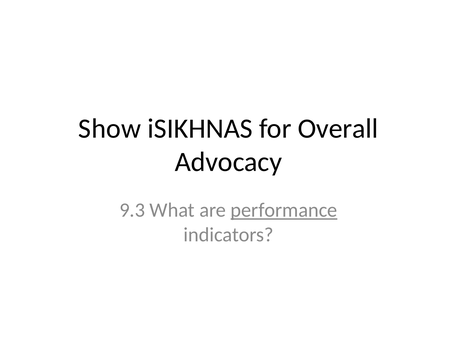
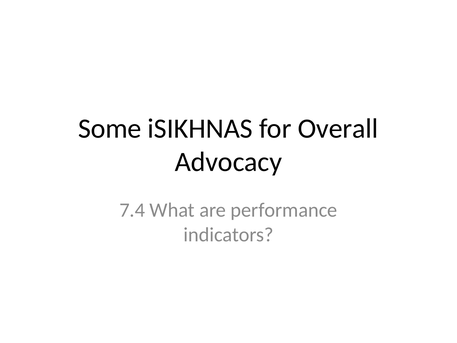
Show: Show -> Some (110, 128)
9.3: 9.3 -> 7.4 (132, 210)
performance underline: present -> none (284, 210)
